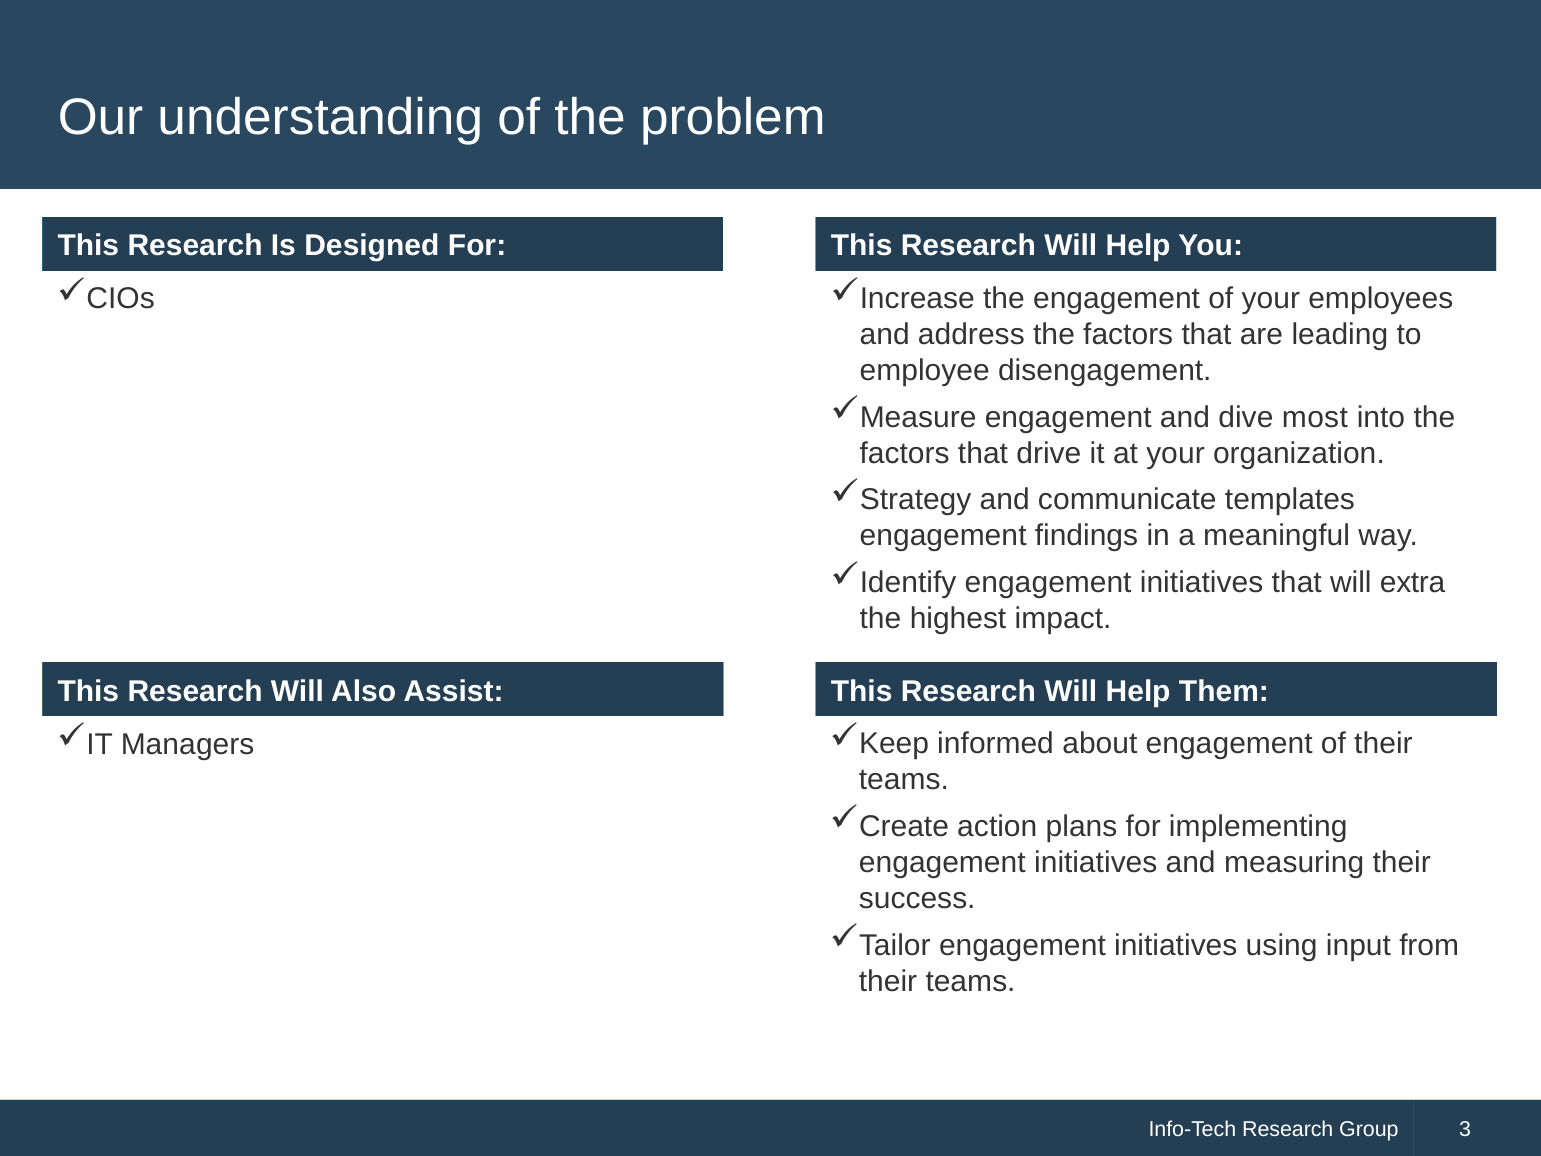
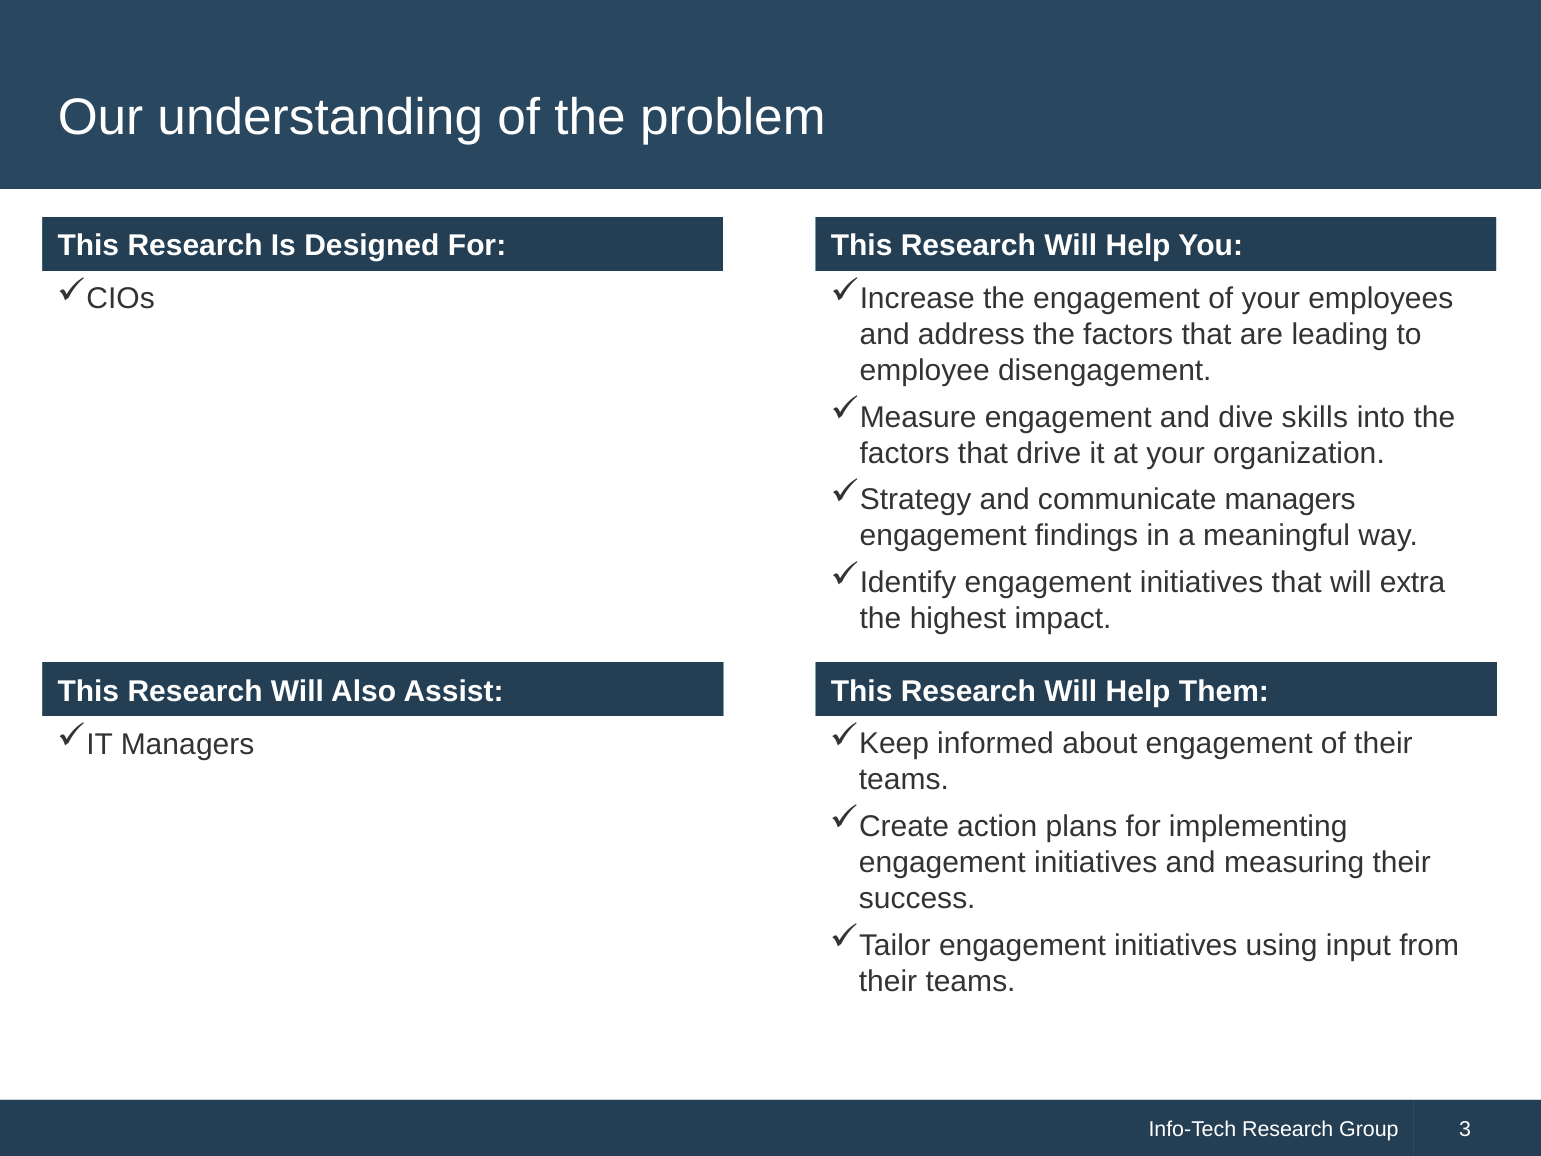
most: most -> skills (1315, 417)
communicate templates: templates -> managers (1290, 500)
